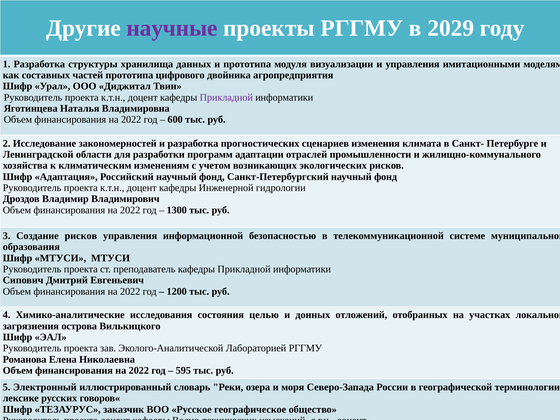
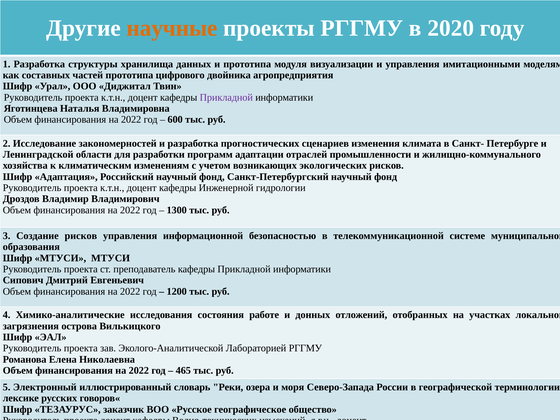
научные colour: purple -> orange (172, 28)
2029: 2029 -> 2020 (451, 28)
целью: целью -> работе (264, 315)
595: 595 -> 465 (183, 370)
